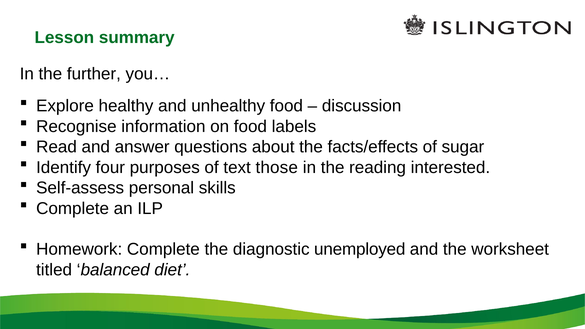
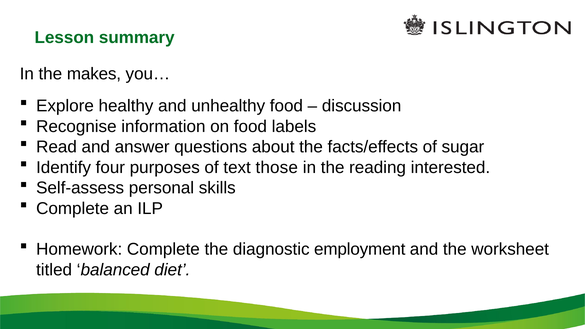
further: further -> makes (94, 74)
unemployed: unemployed -> employment (360, 249)
